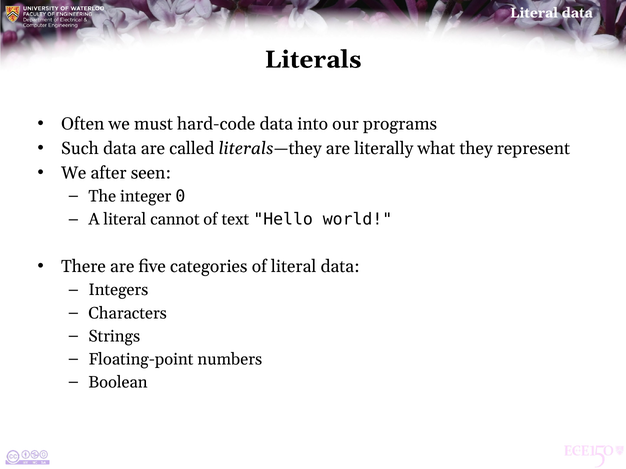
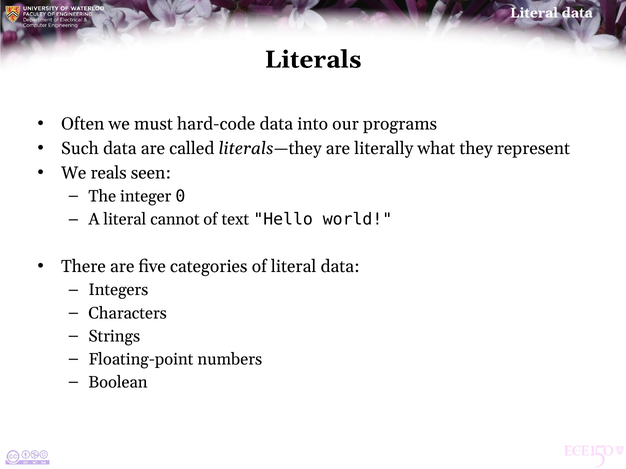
after: after -> reals (109, 173)
